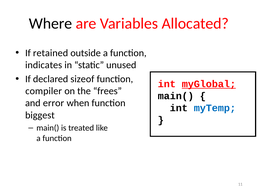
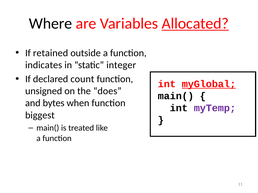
Allocated underline: none -> present (195, 23)
unused: unused -> integer (121, 65)
sizeof: sizeof -> count (82, 79)
compiler: compiler -> unsigned (44, 91)
frees: frees -> does (107, 91)
error: error -> bytes (54, 103)
myTemp colour: blue -> purple (215, 108)
